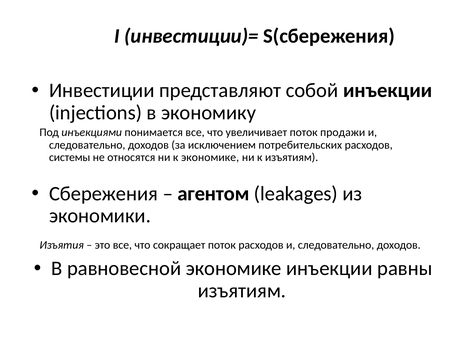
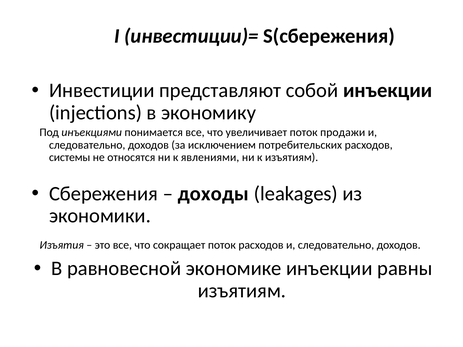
к экономике: экономике -> явлениями (210, 157)
агентом: агентом -> доходы (213, 194)
